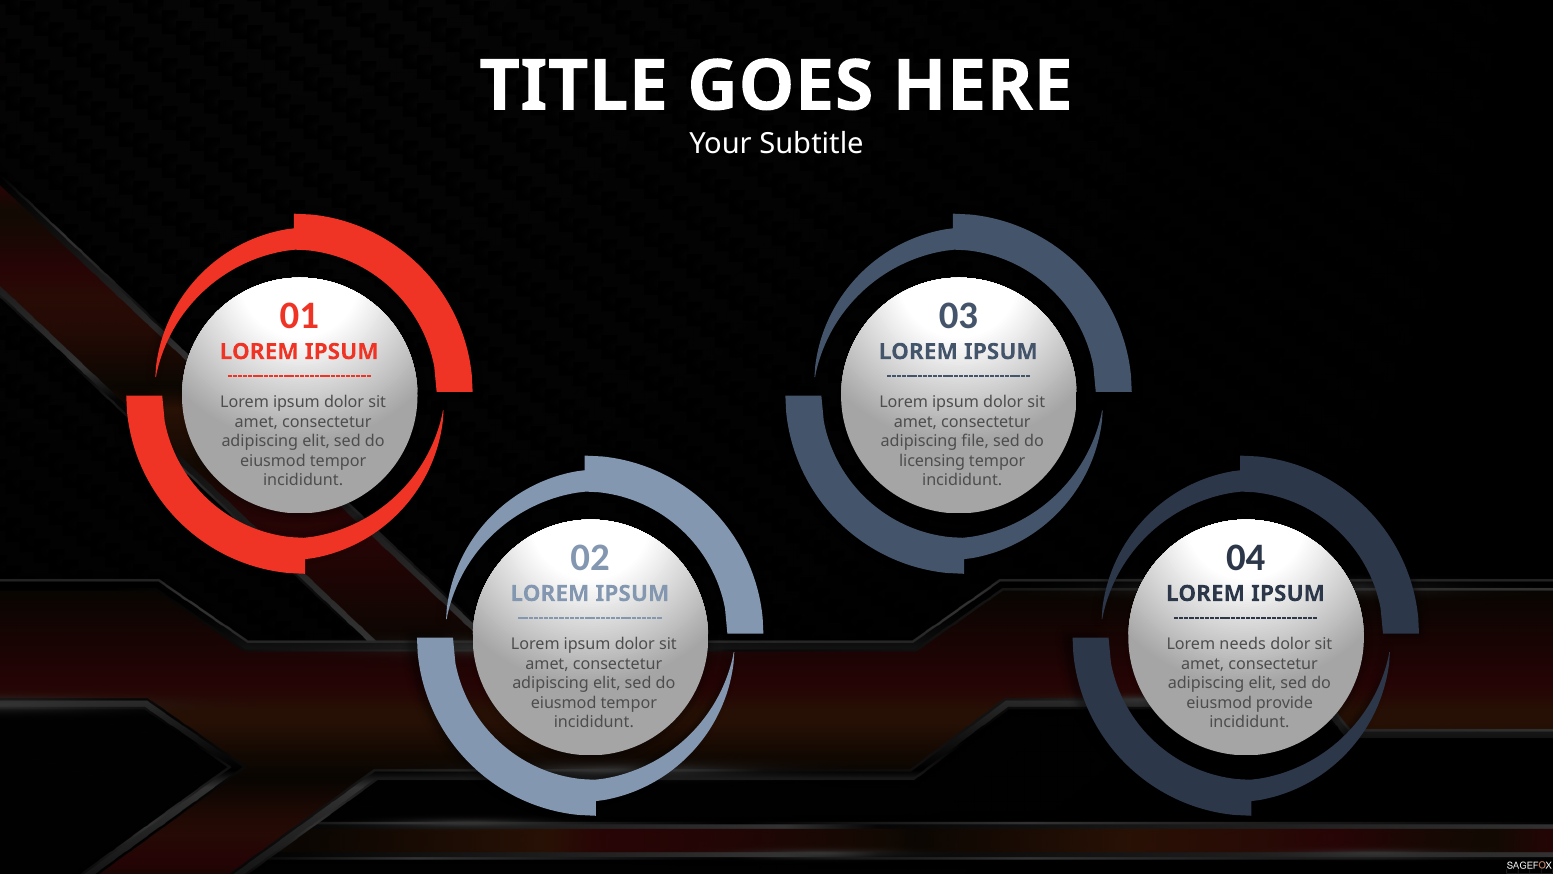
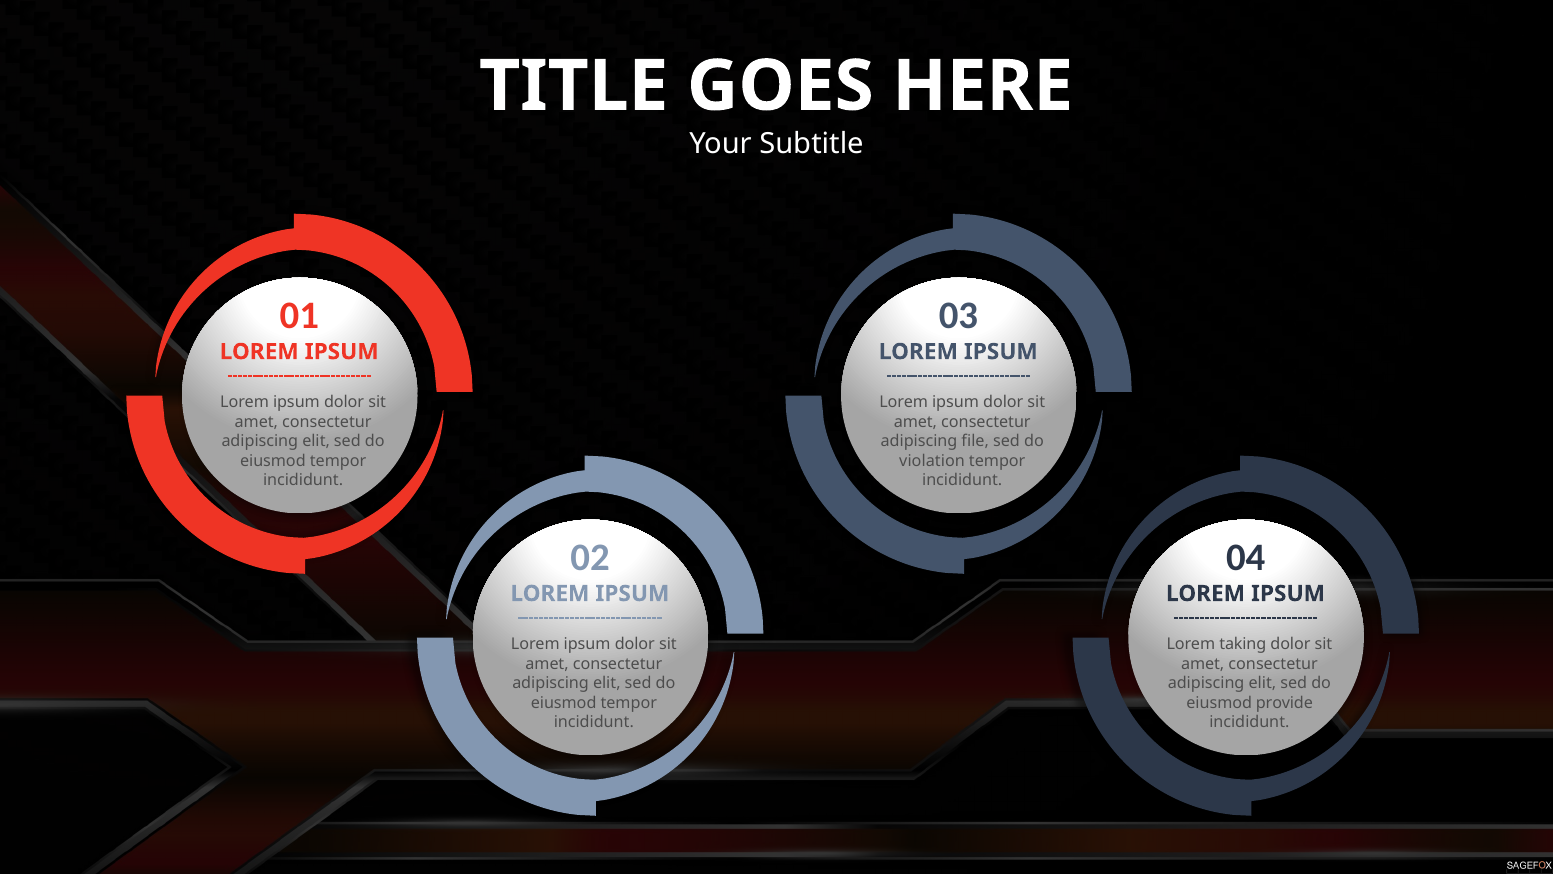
licensing: licensing -> violation (932, 461)
needs: needs -> taking (1243, 644)
